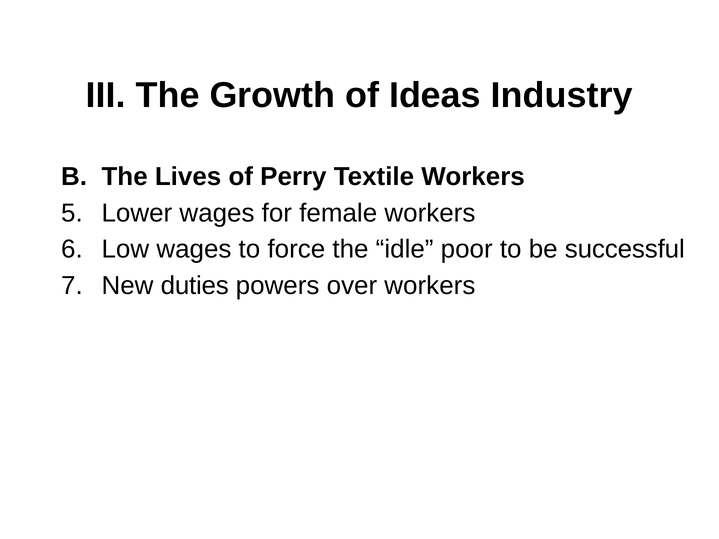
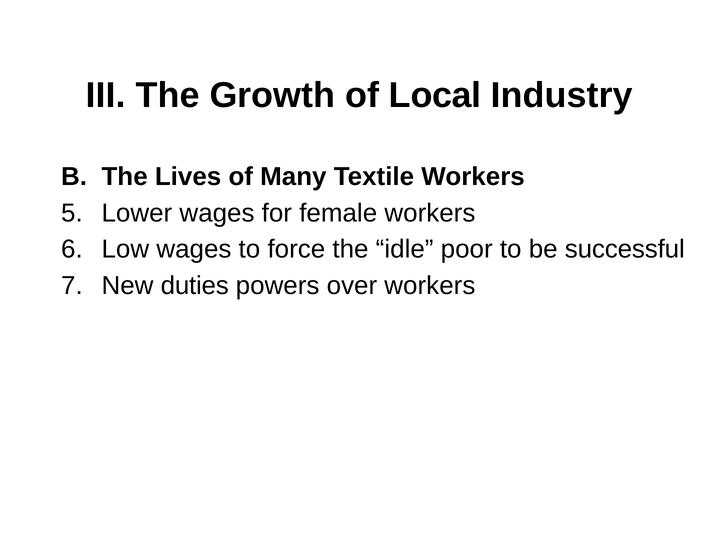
Ideas: Ideas -> Local (435, 95)
Perry: Perry -> Many (293, 177)
